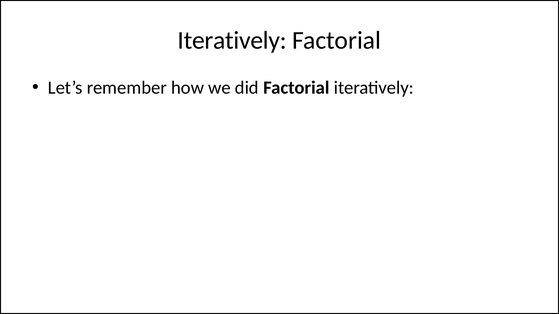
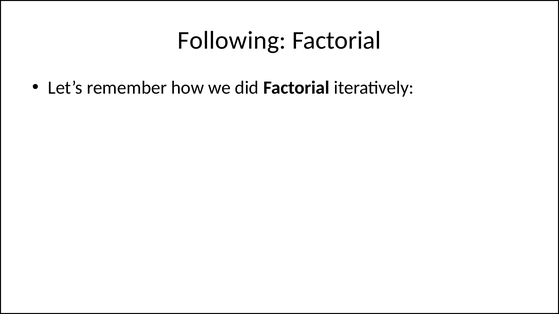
Iteratively: Iteratively -> Following (232, 41)
